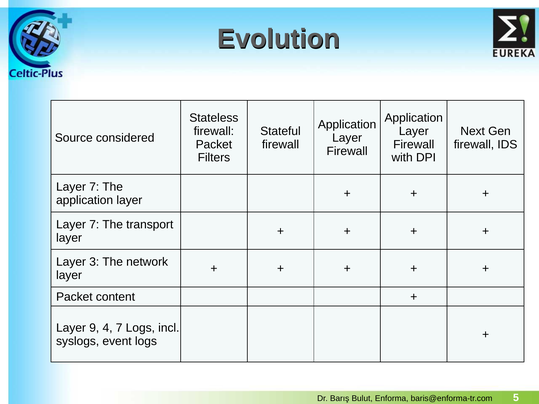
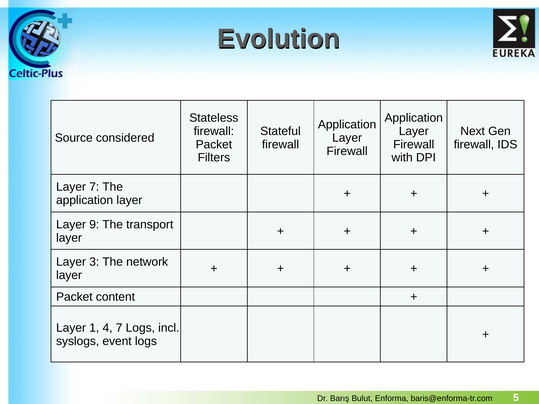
7: 7 -> 9 (94, 225)
9: 9 -> 1 (94, 328)
